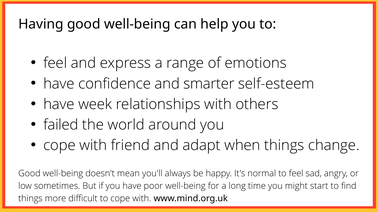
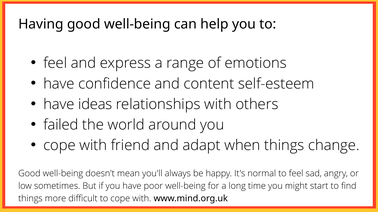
smarter: smarter -> content (209, 84)
week: week -> ideas (95, 105)
